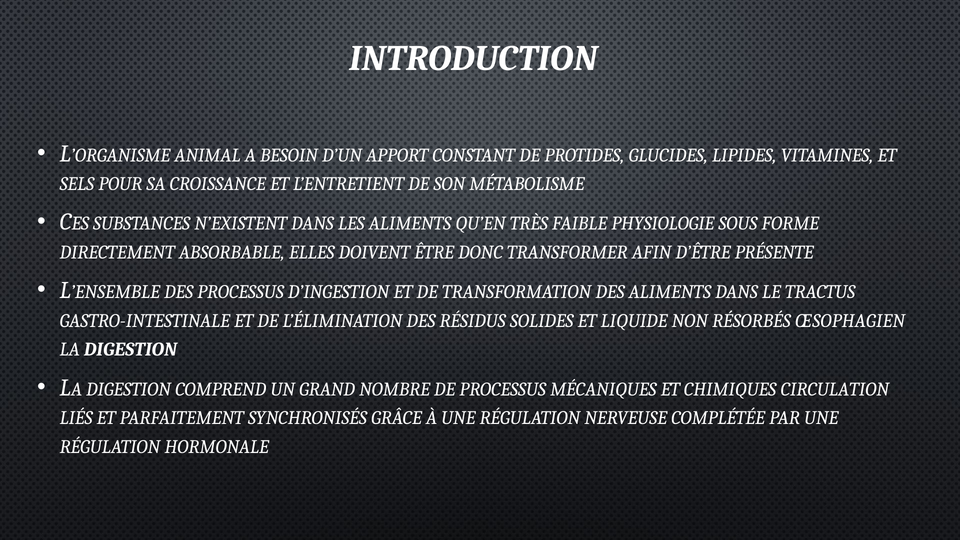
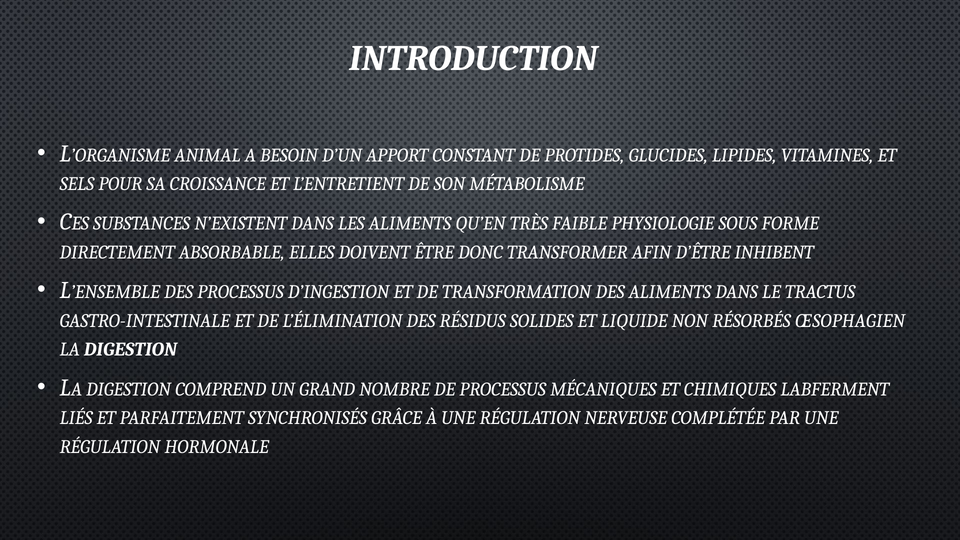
PRÉSENTE: PRÉSENTE -> INHIBENT (774, 252)
CIRCULATION: CIRCULATION -> LABFERMENT (835, 389)
